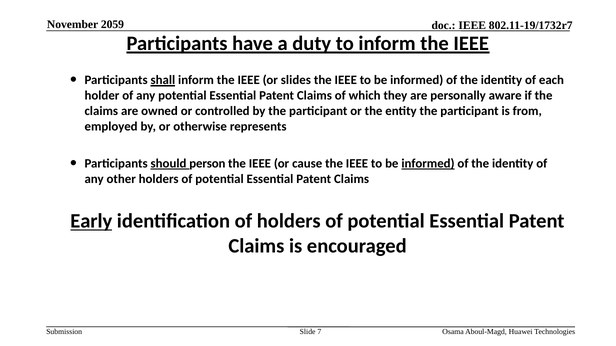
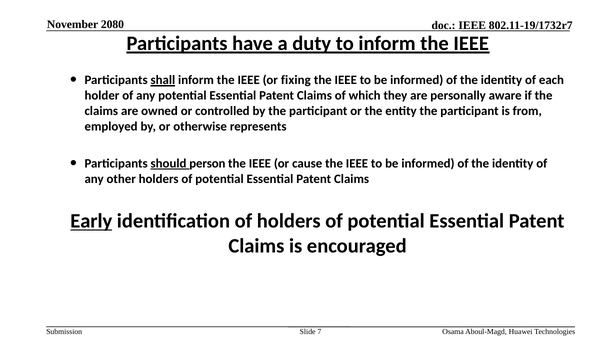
2059: 2059 -> 2080 (112, 24)
slides: slides -> fixing (296, 80)
informed underline: present -> none (428, 164)
